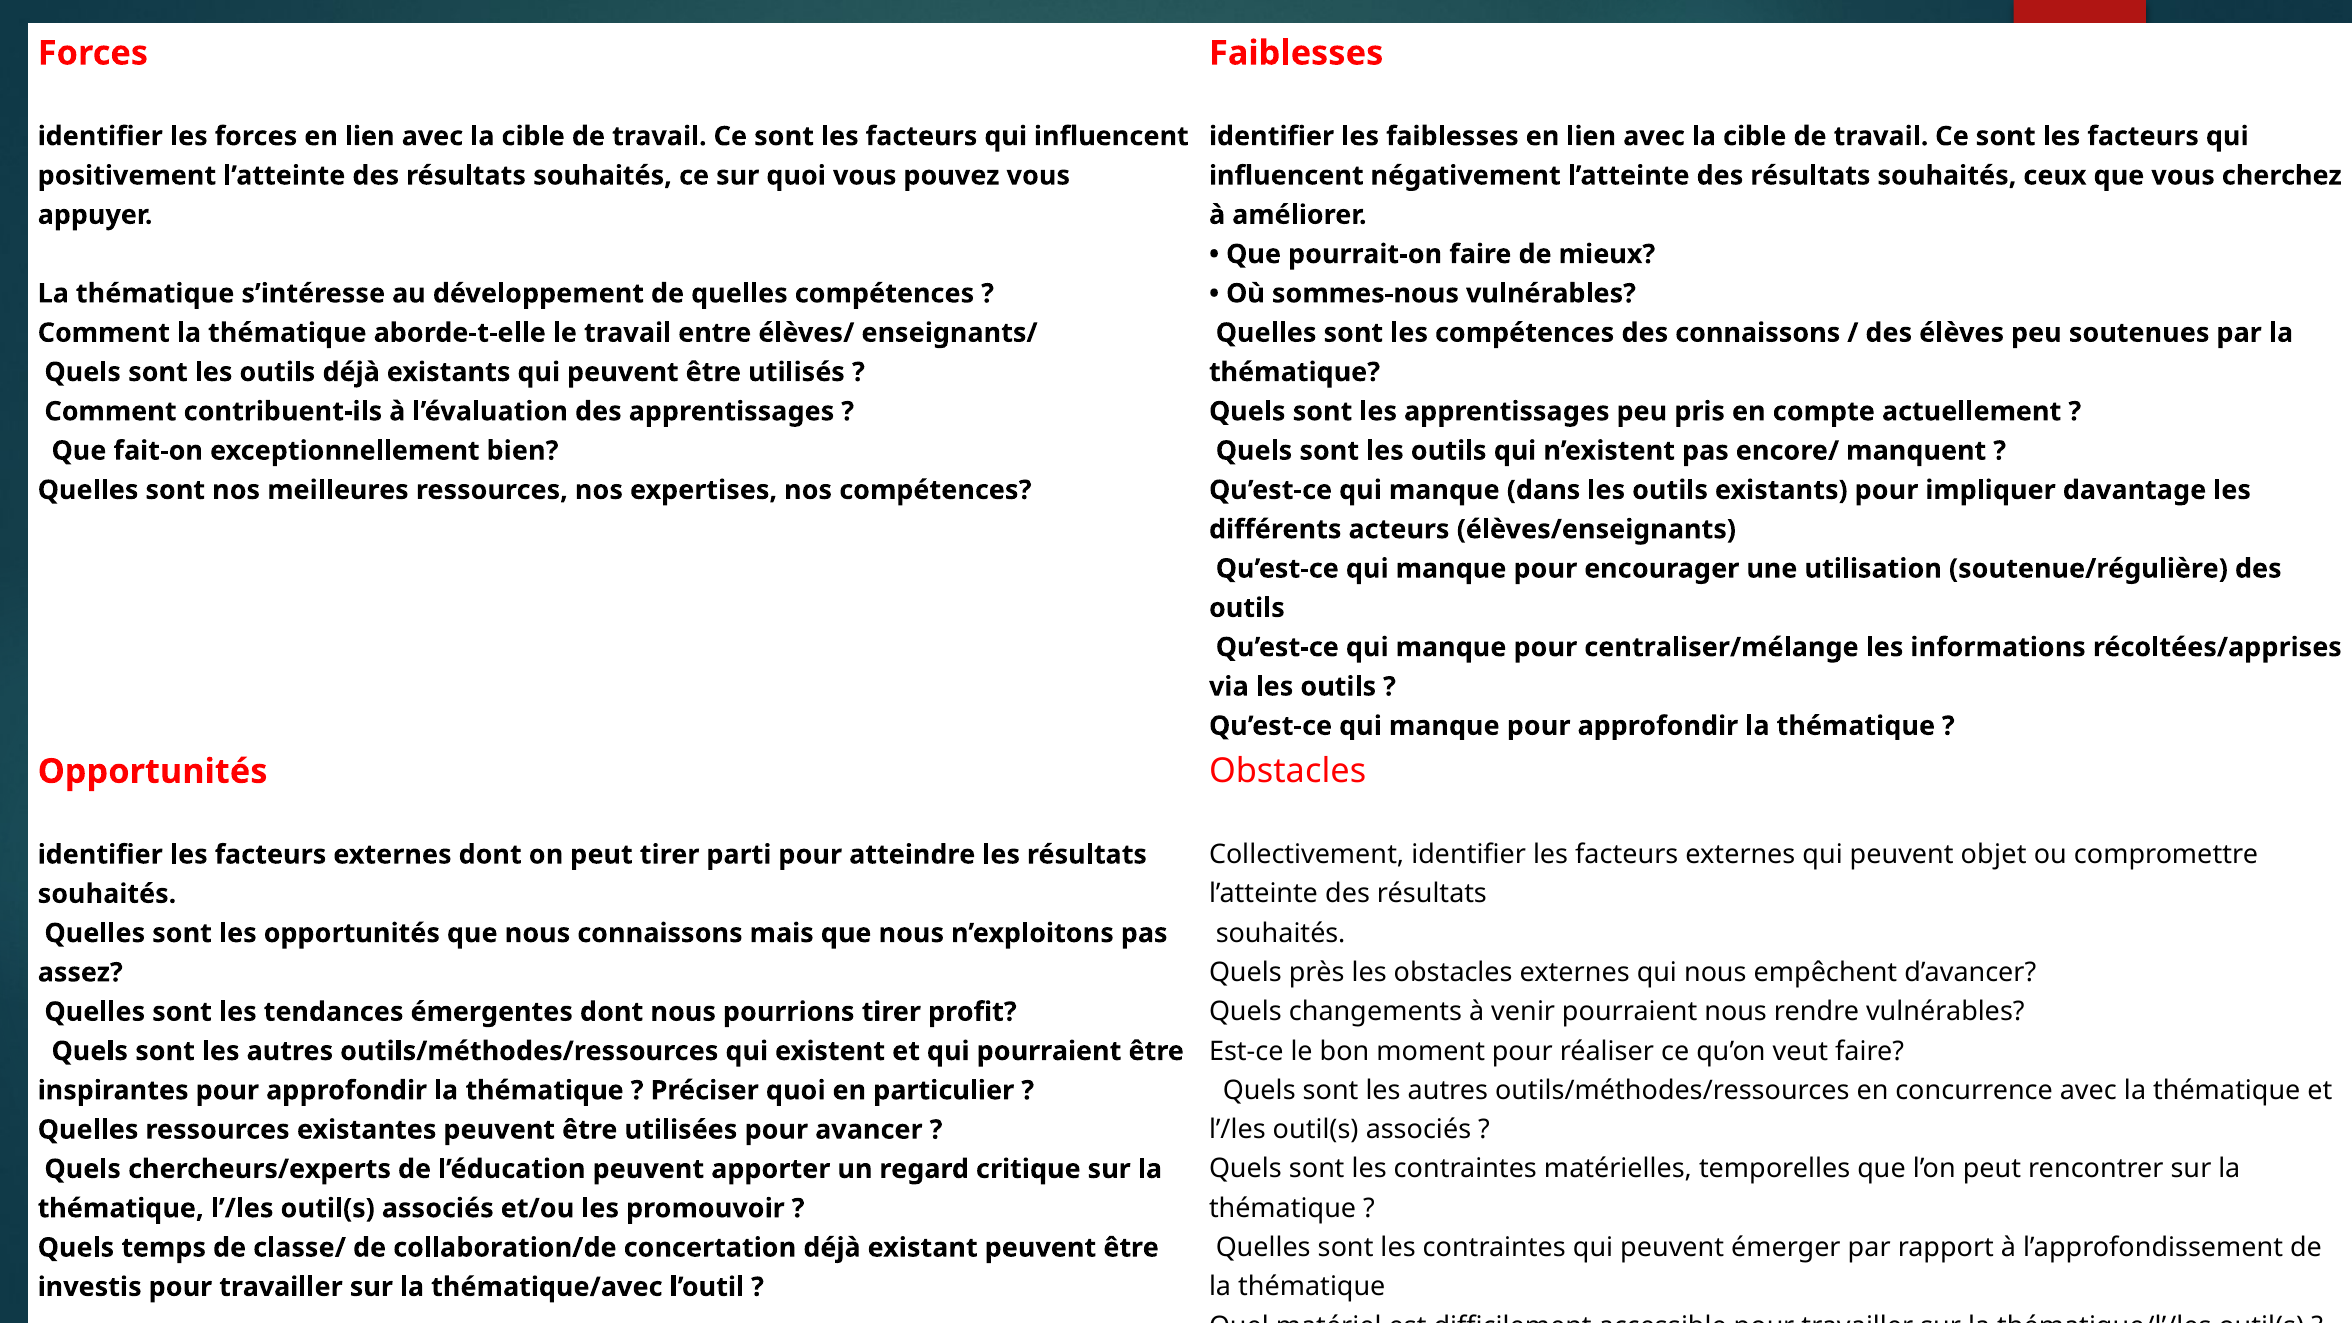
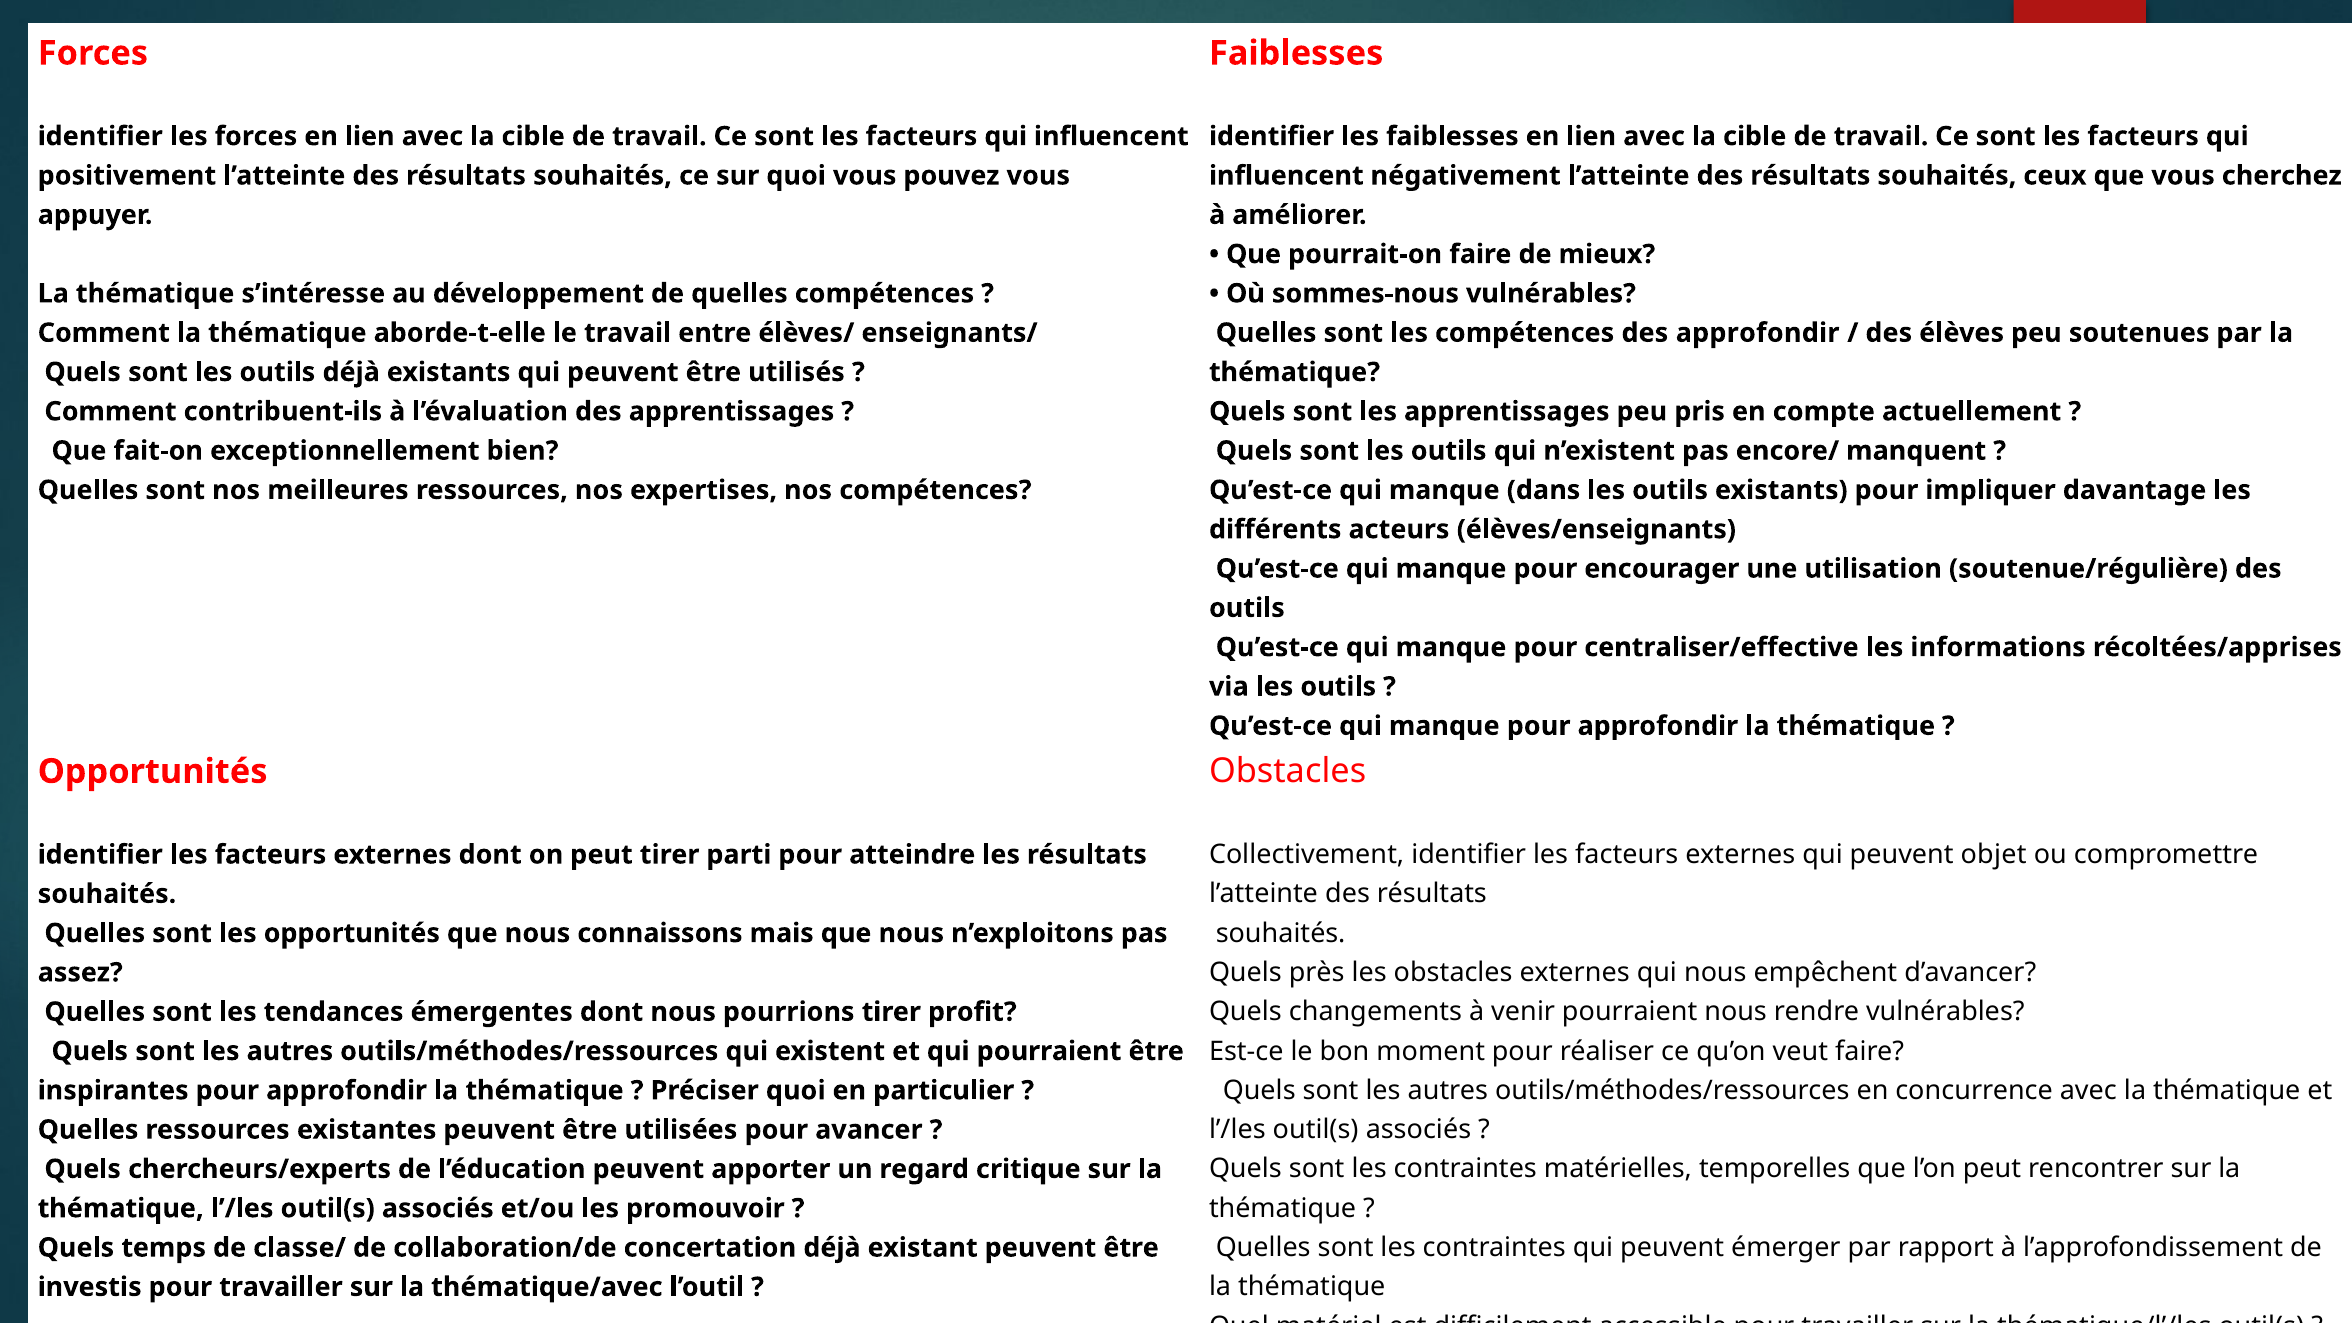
des connaissons: connaissons -> approfondir (1758, 333)
centraliser/mélange: centraliser/mélange -> centraliser/effective (1722, 647)
